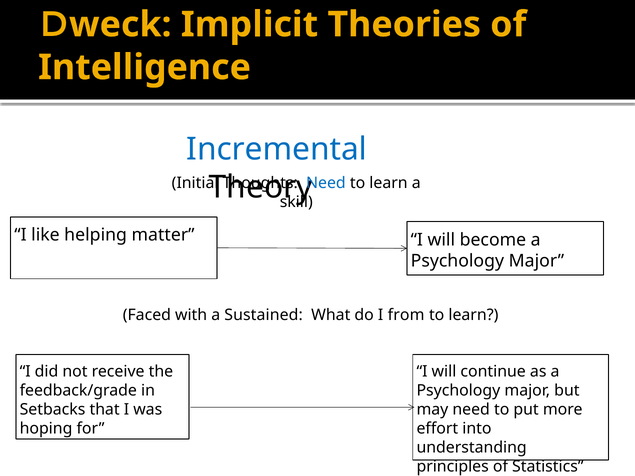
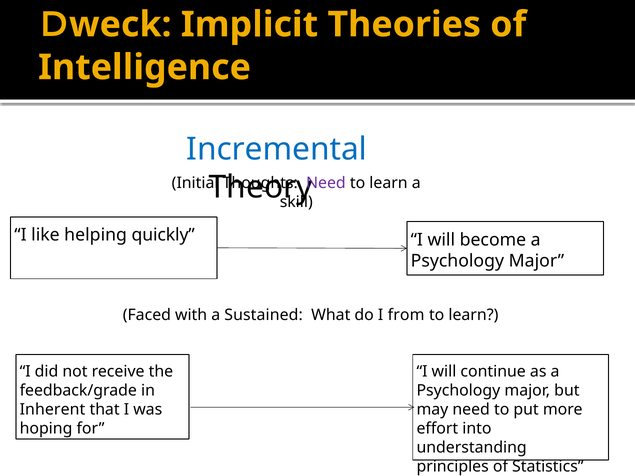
Need colour: blue -> purple (326, 183)
matter: matter -> quickly (163, 235)
Setbacks: Setbacks -> Inherent (52, 410)
